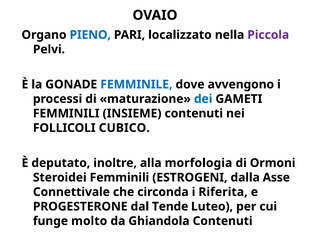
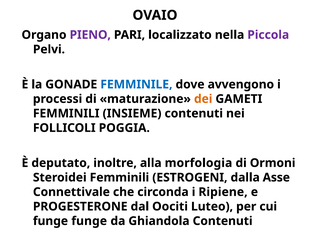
PIENO colour: blue -> purple (90, 35)
dei colour: blue -> orange (203, 99)
CUBICO: CUBICO -> POGGIA (124, 128)
Riferita: Riferita -> Ripiene (223, 192)
Tende: Tende -> Oociti (170, 206)
funge molto: molto -> funge (89, 221)
